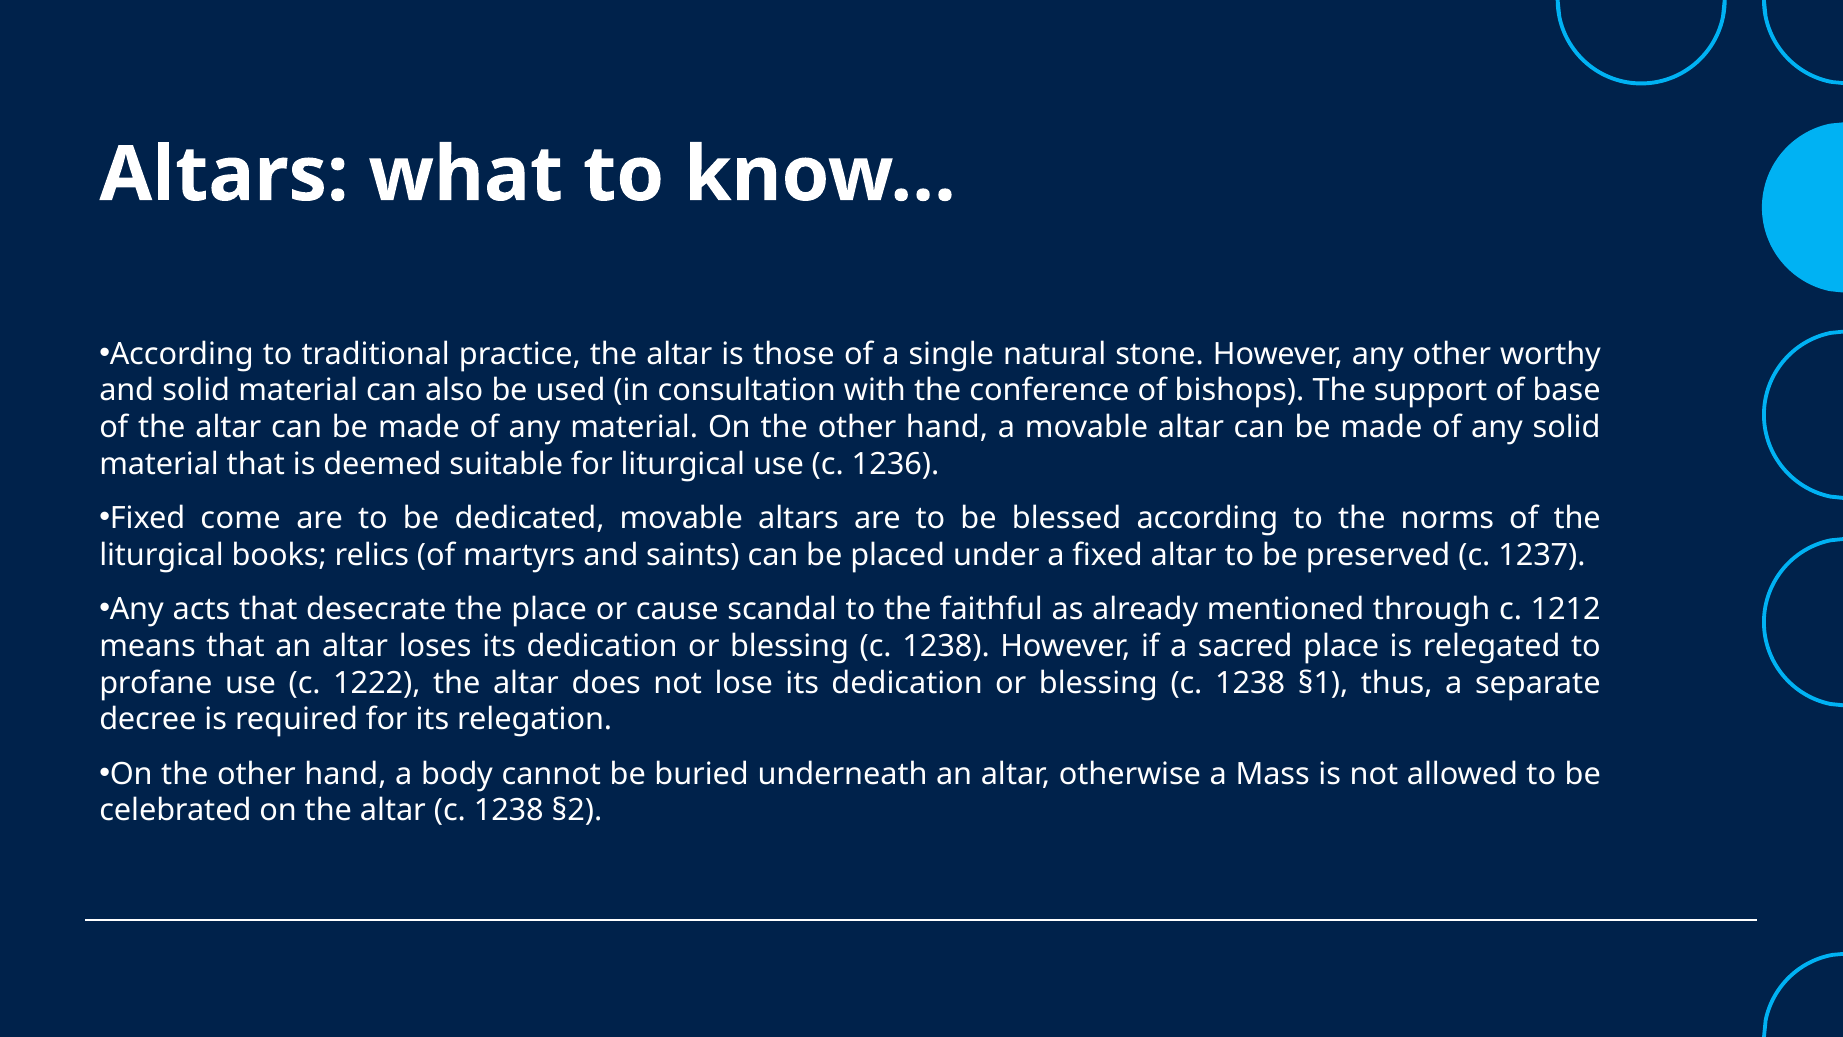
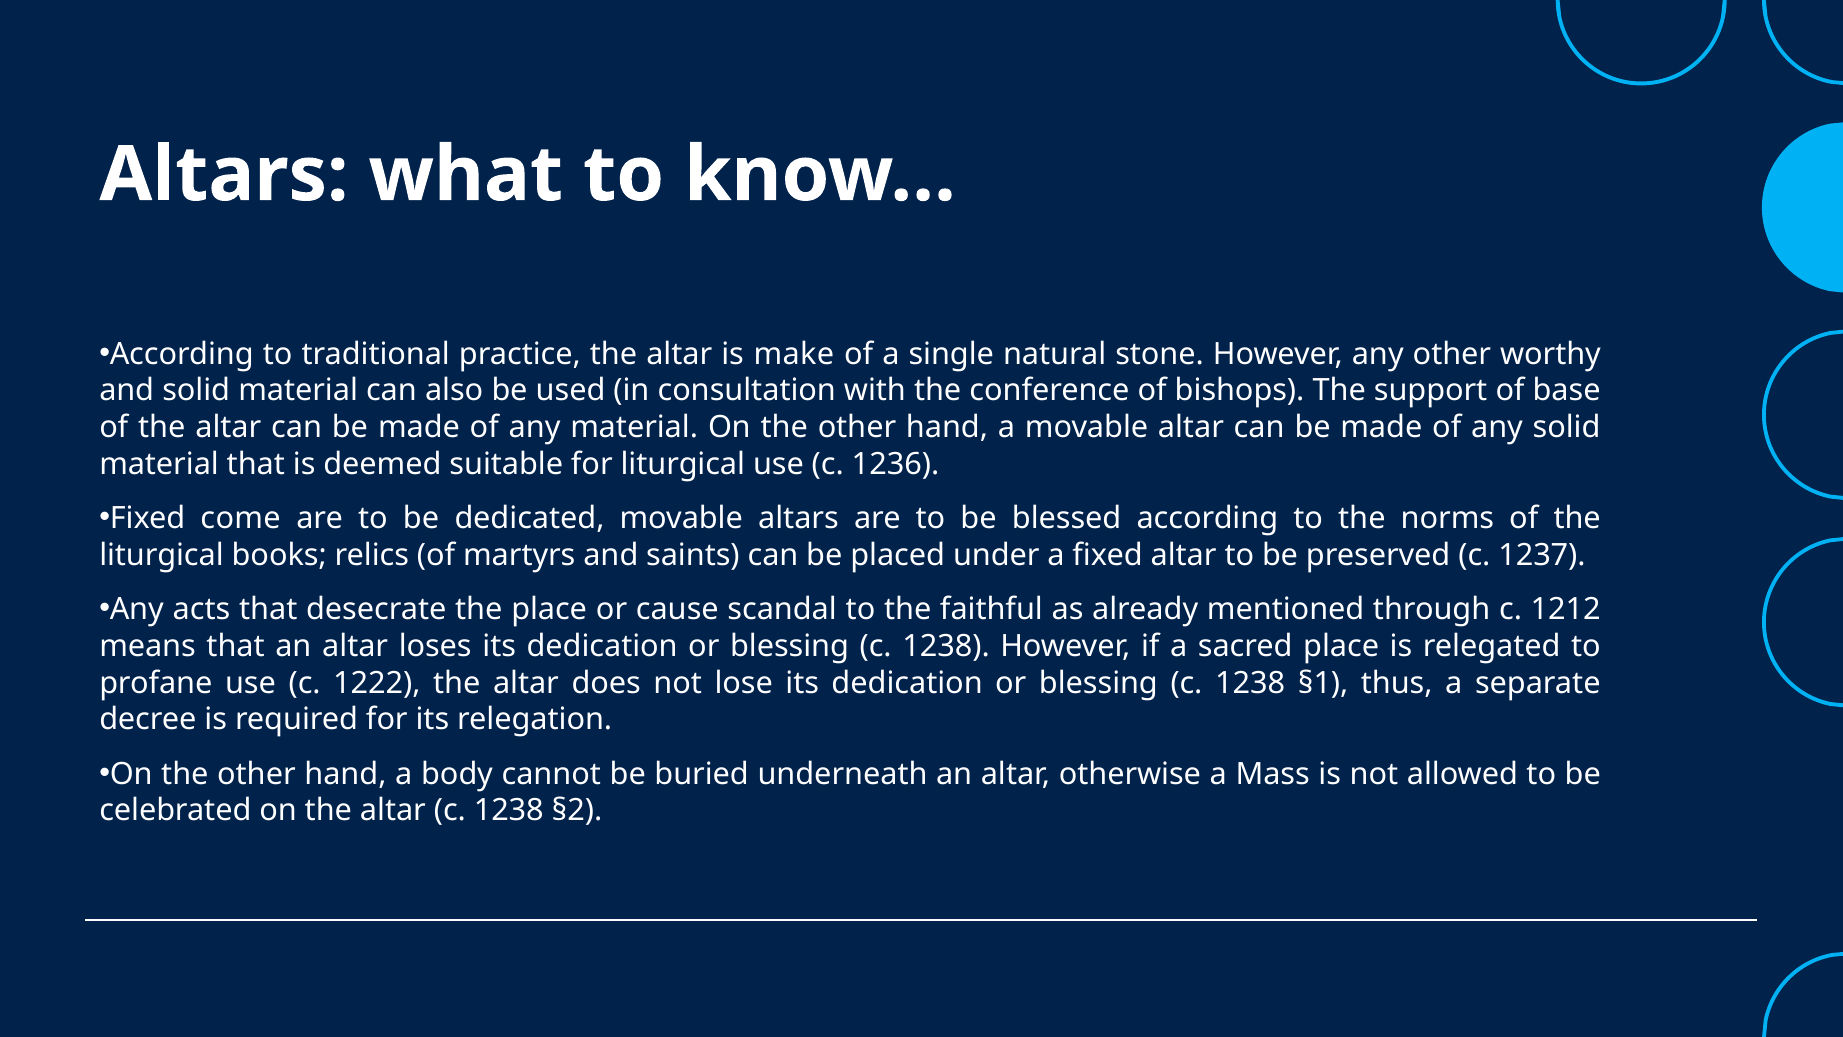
those: those -> make (794, 354)
